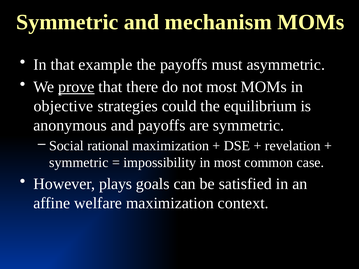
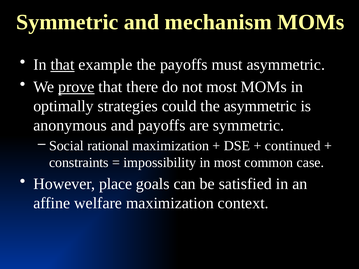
that underline: none -> present (63, 65)
objective: objective -> optimally (64, 106)
the equilibrium: equilibrium -> asymmetric (260, 106)
revelation: revelation -> continued (293, 146)
symmetric: symmetric -> constraints (79, 163)
plays: plays -> place (116, 184)
